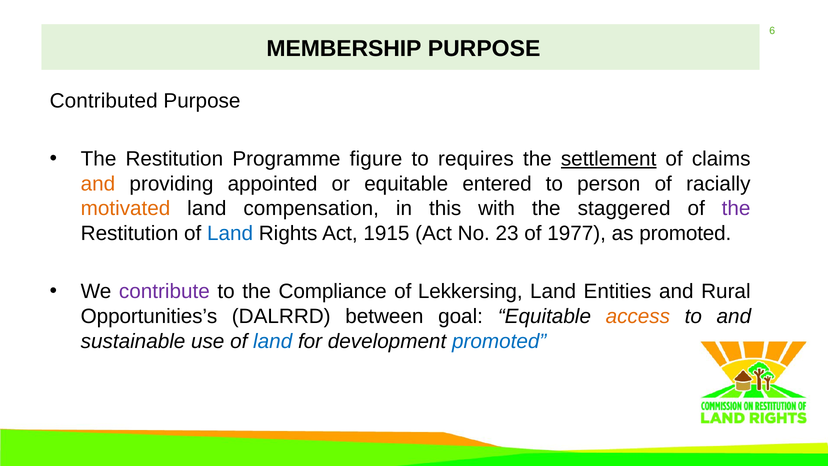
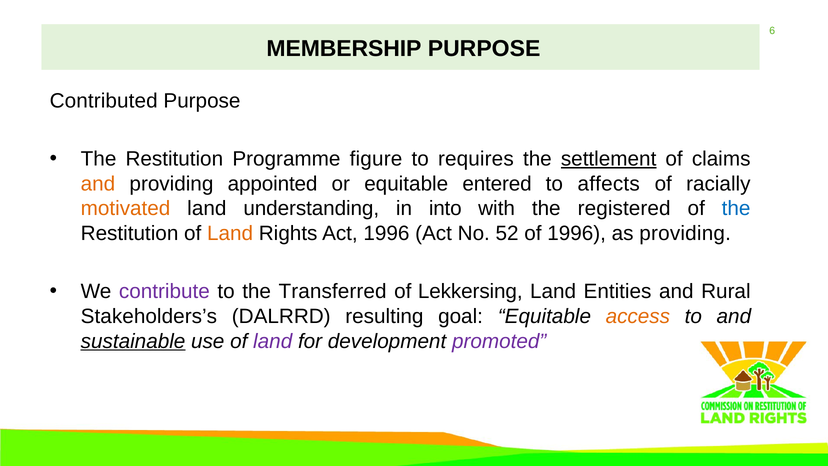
person: person -> affects (609, 184)
compensation: compensation -> understanding (311, 209)
this: this -> into (445, 209)
staggered: staggered -> registered (624, 209)
the colour: purple -> blue (736, 209)
Land colour: blue -> orange (230, 233)
Act 1915: 1915 -> 1996 (386, 233)
23: 23 -> 52 (507, 233)
of 1977: 1977 -> 1996 (577, 233)
as promoted: promoted -> providing (685, 233)
Compliance: Compliance -> Transferred (333, 291)
Opportunities’s: Opportunities’s -> Stakeholders’s (149, 316)
between: between -> resulting (384, 316)
sustainable underline: none -> present (133, 341)
land colour: blue -> purple (273, 341)
promoted colour: blue -> purple (499, 341)
